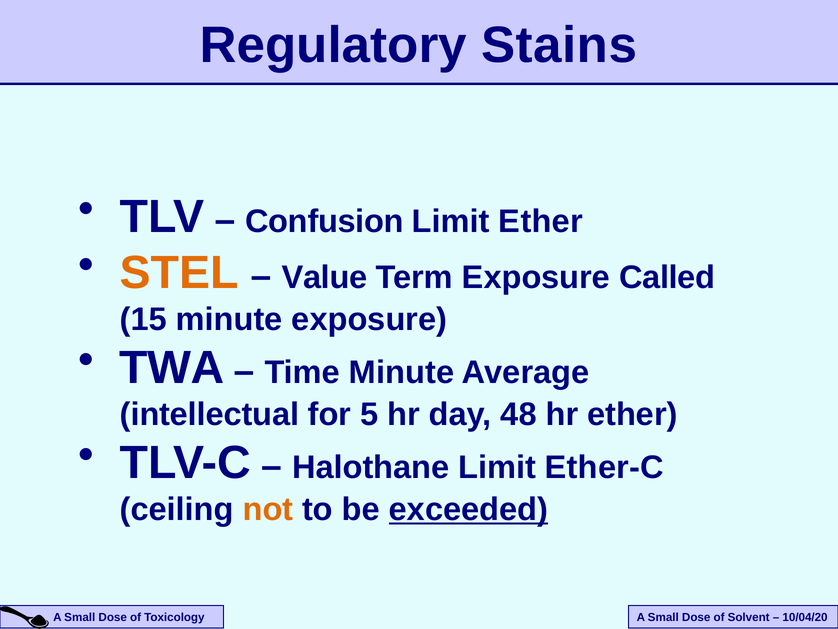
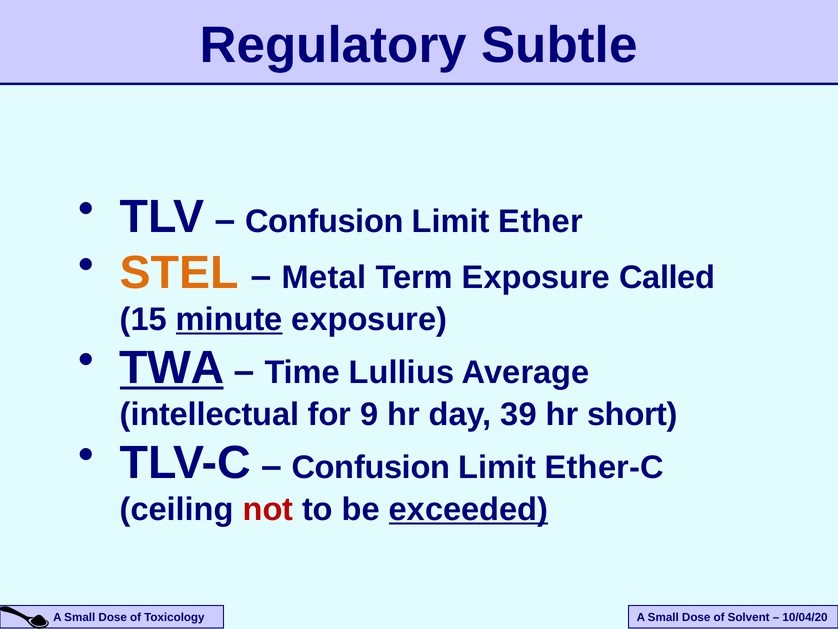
Stains: Stains -> Subtle (559, 45)
Value: Value -> Metal (324, 277)
minute underline: none -> present (229, 319)
TWA underline: none -> present (172, 368)
Time Minute: Minute -> Lullius (401, 372)
5: 5 -> 9 (369, 414)
48: 48 -> 39 (519, 414)
hr ether: ether -> short (632, 414)
Halothane: Halothane -> Confusion (371, 467)
not colour: orange -> red (268, 509)
